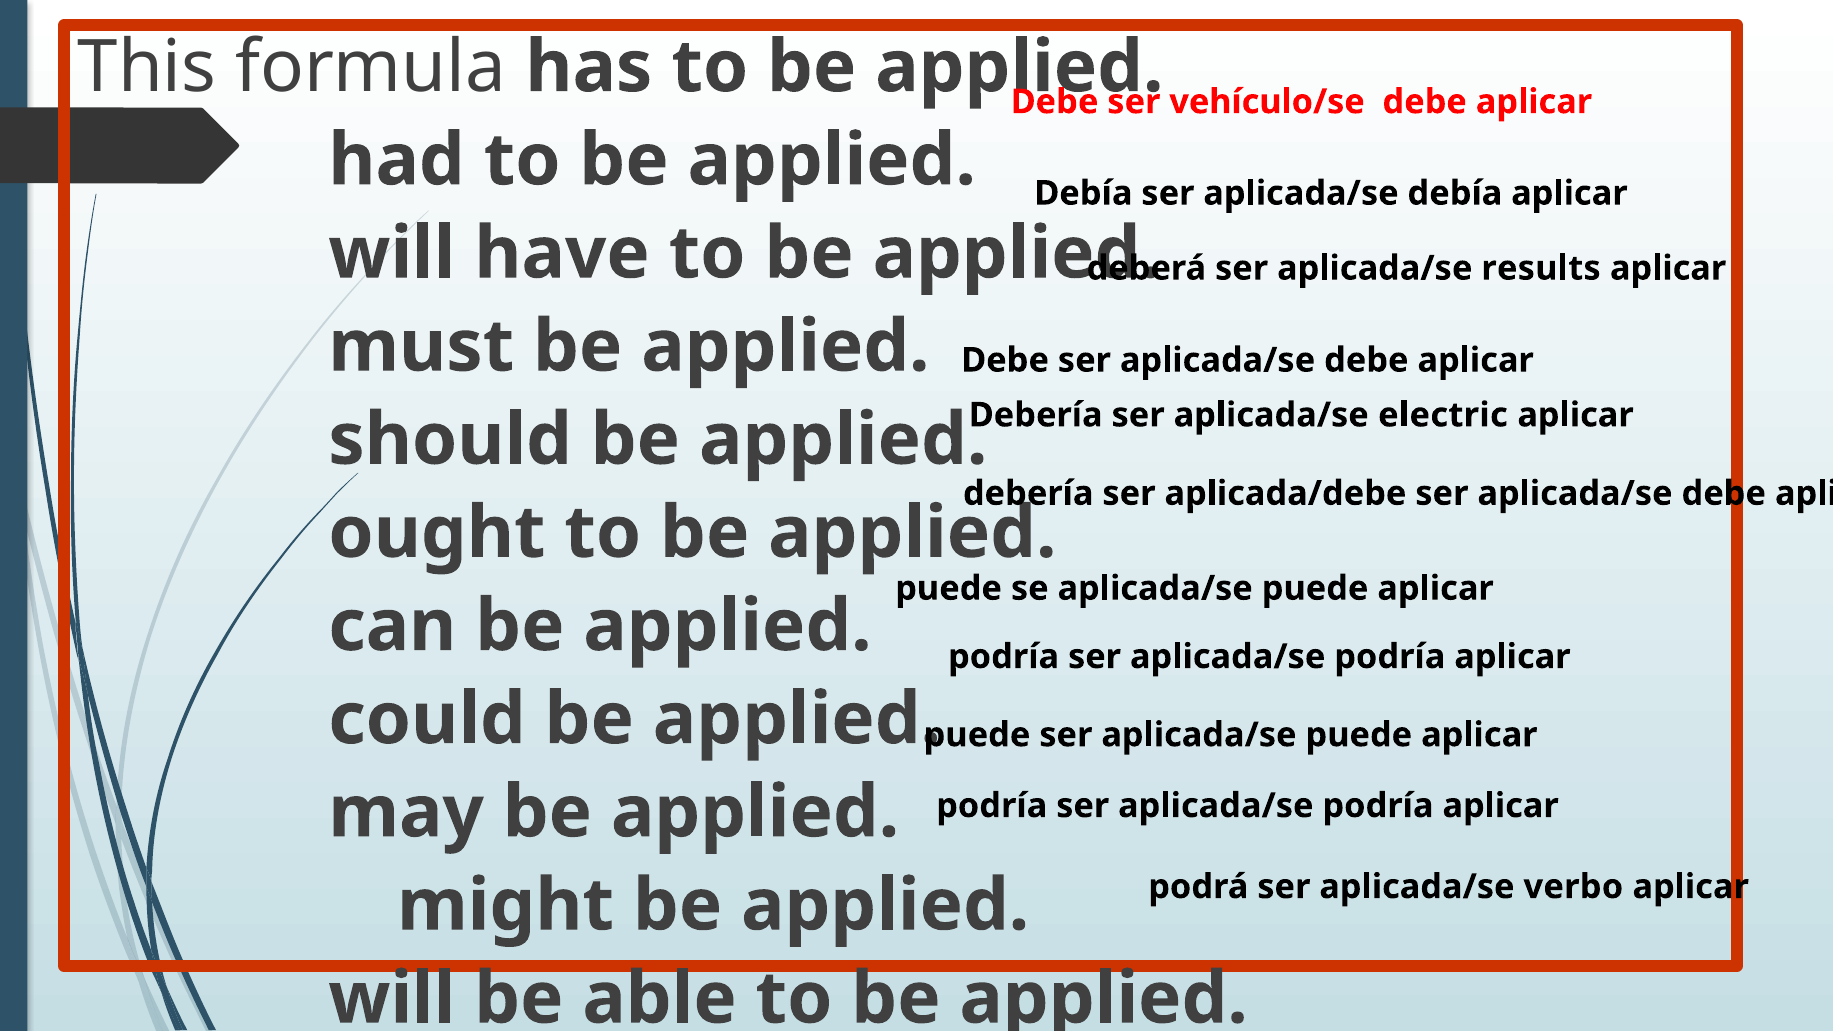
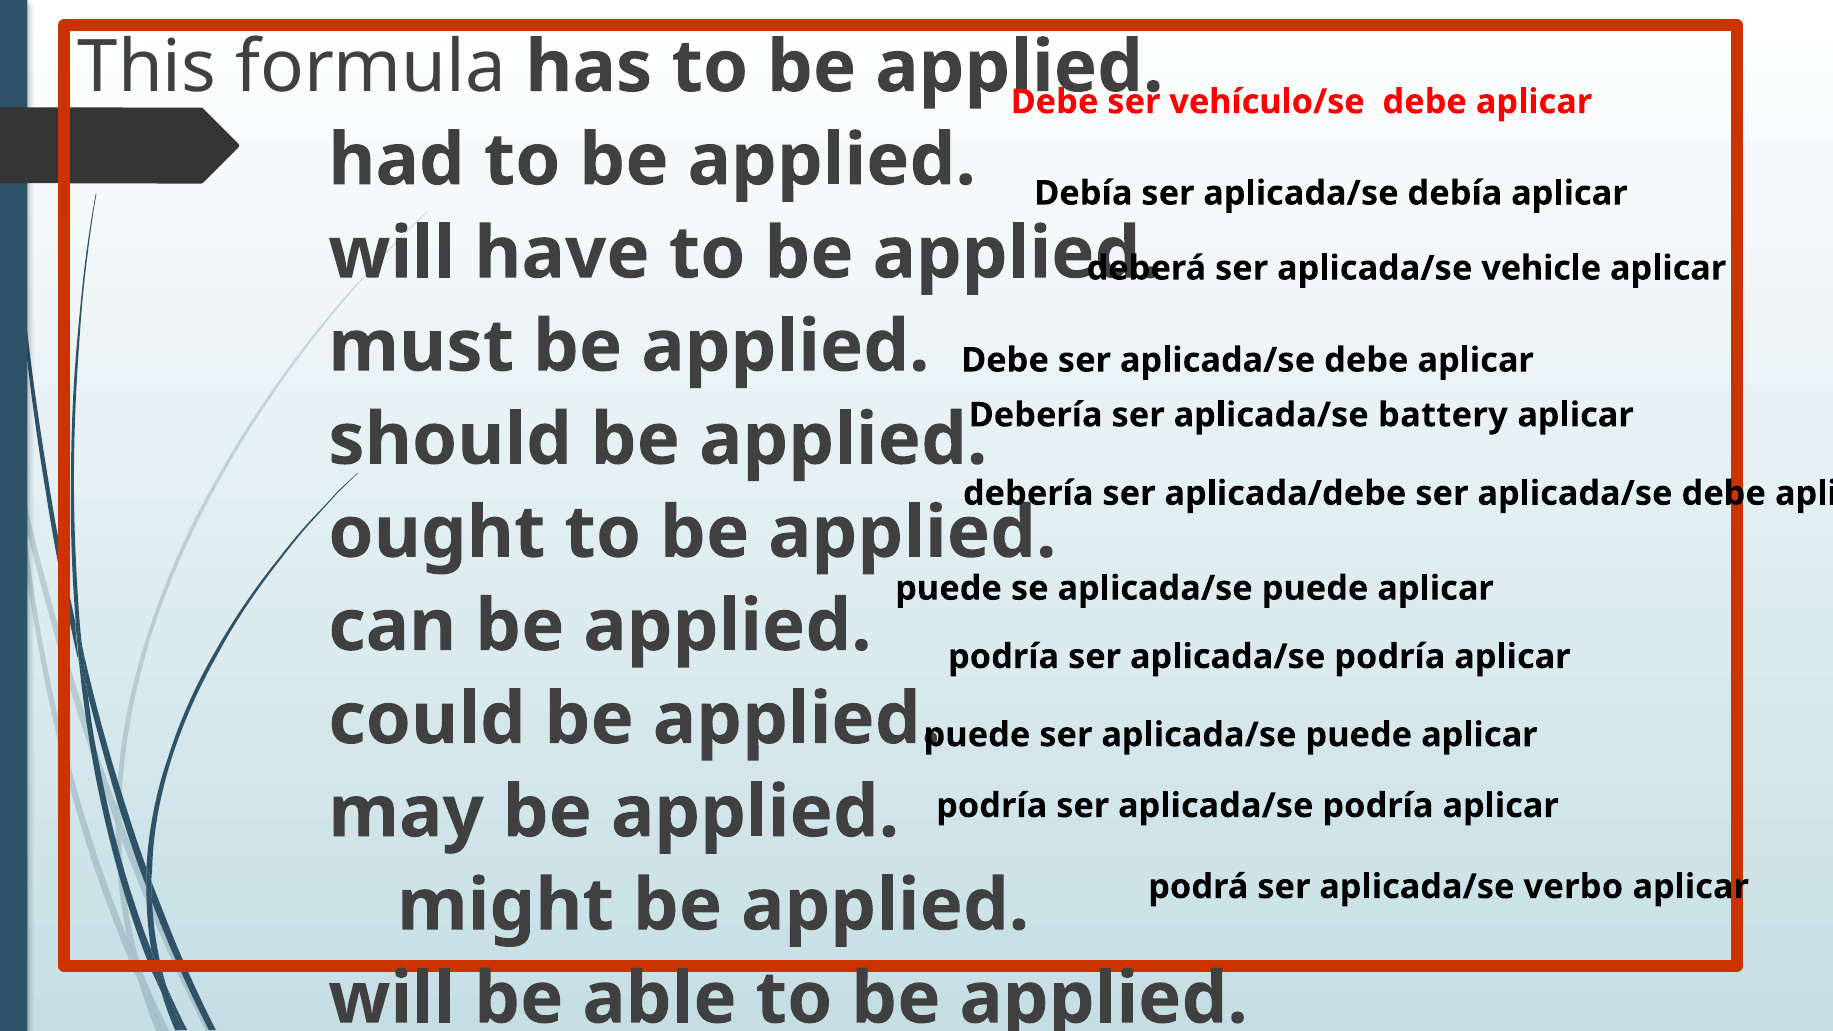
results: results -> vehicle (1541, 268)
electric: electric -> battery (1443, 415)
